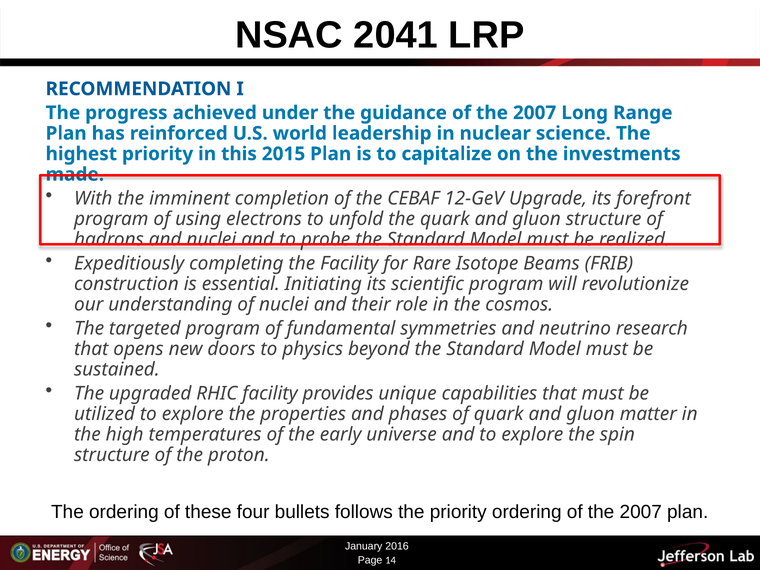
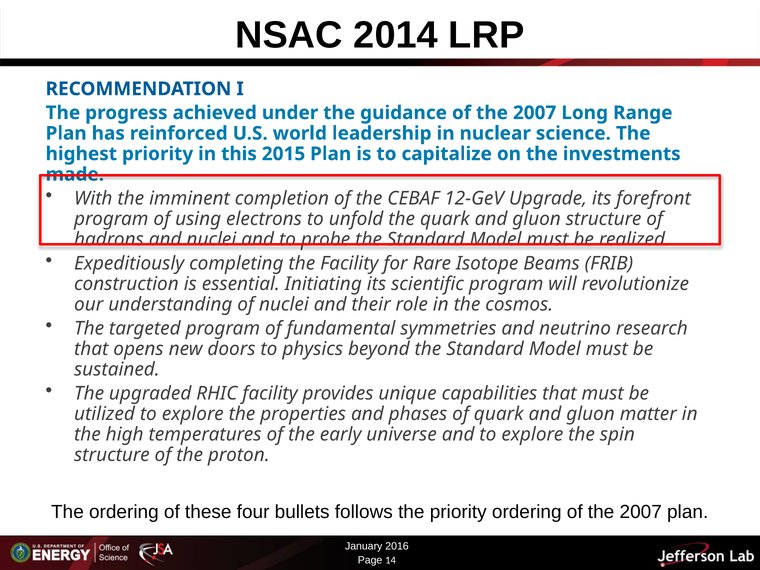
2041: 2041 -> 2014 (396, 35)
